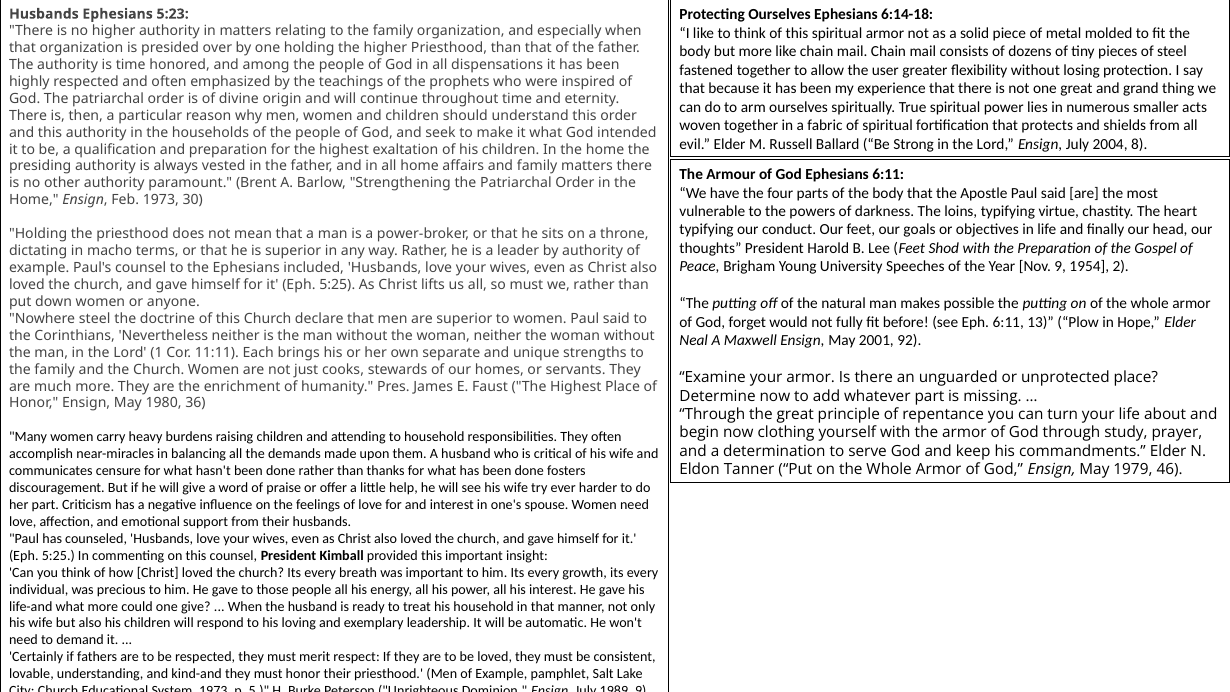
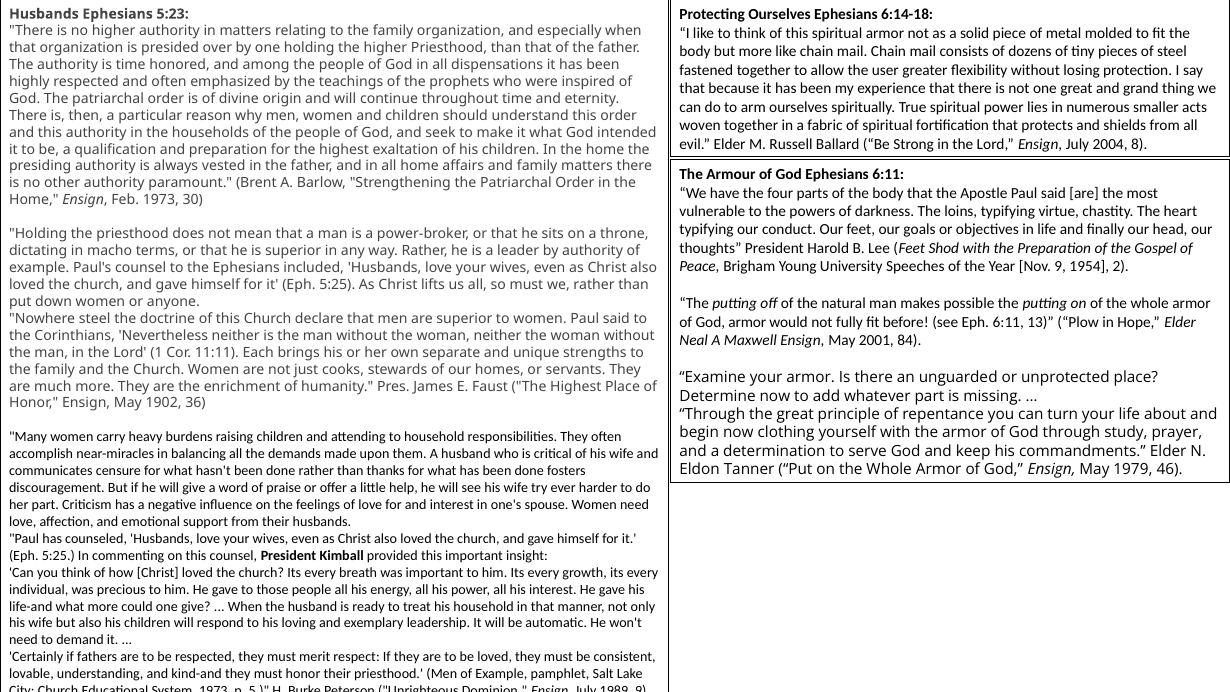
God forget: forget -> armor (747, 322)
92: 92 -> 84 (909, 341)
1980: 1980 -> 1902 (164, 403)
